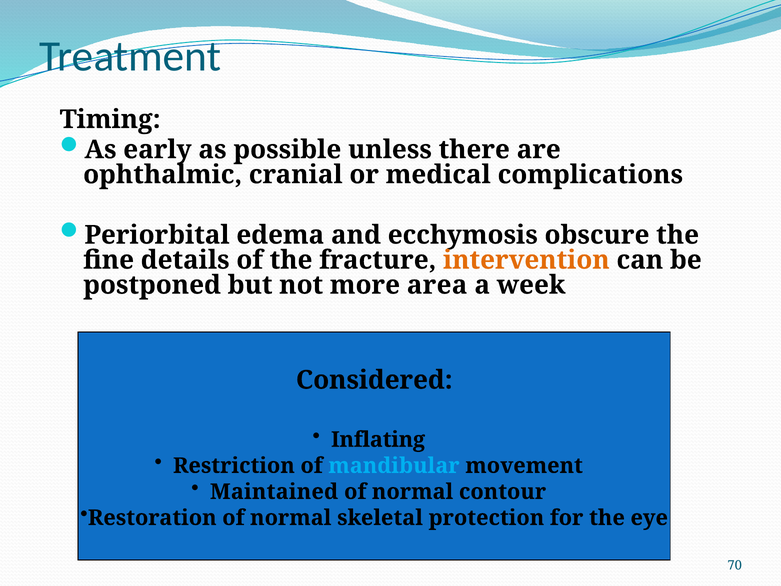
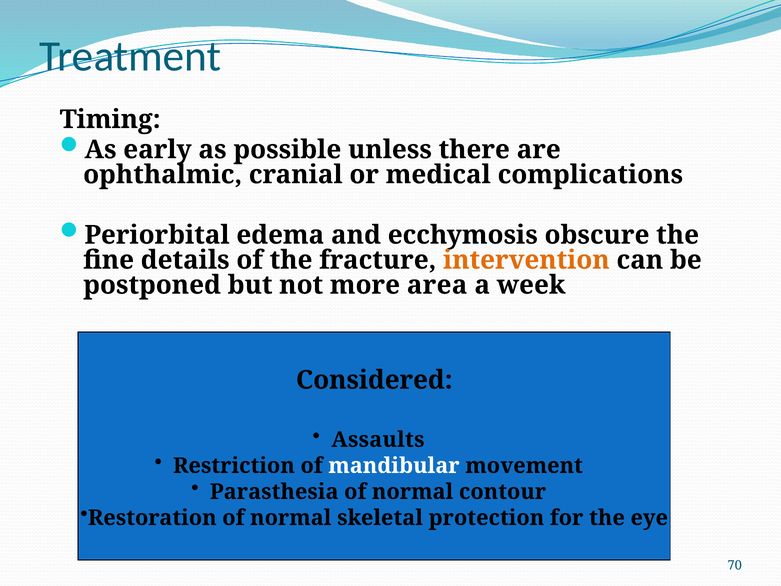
Inflating: Inflating -> Assaults (378, 439)
mandibular colour: light blue -> white (394, 466)
Maintained: Maintained -> Parasthesia (274, 492)
